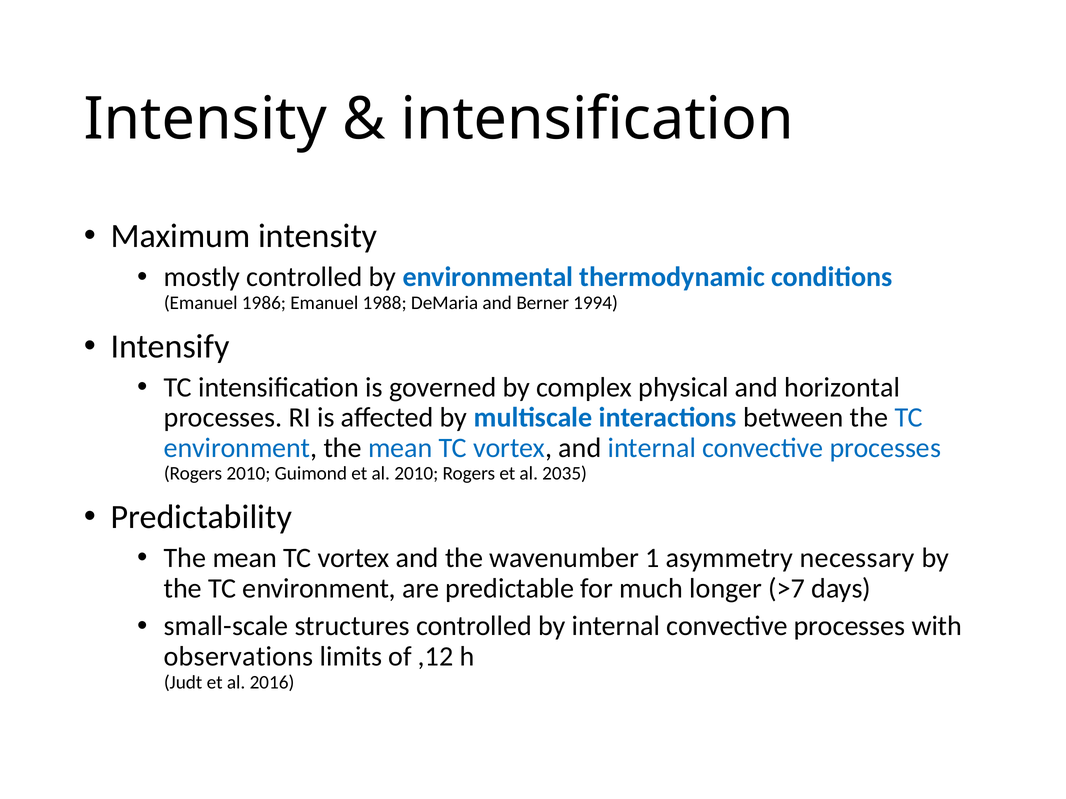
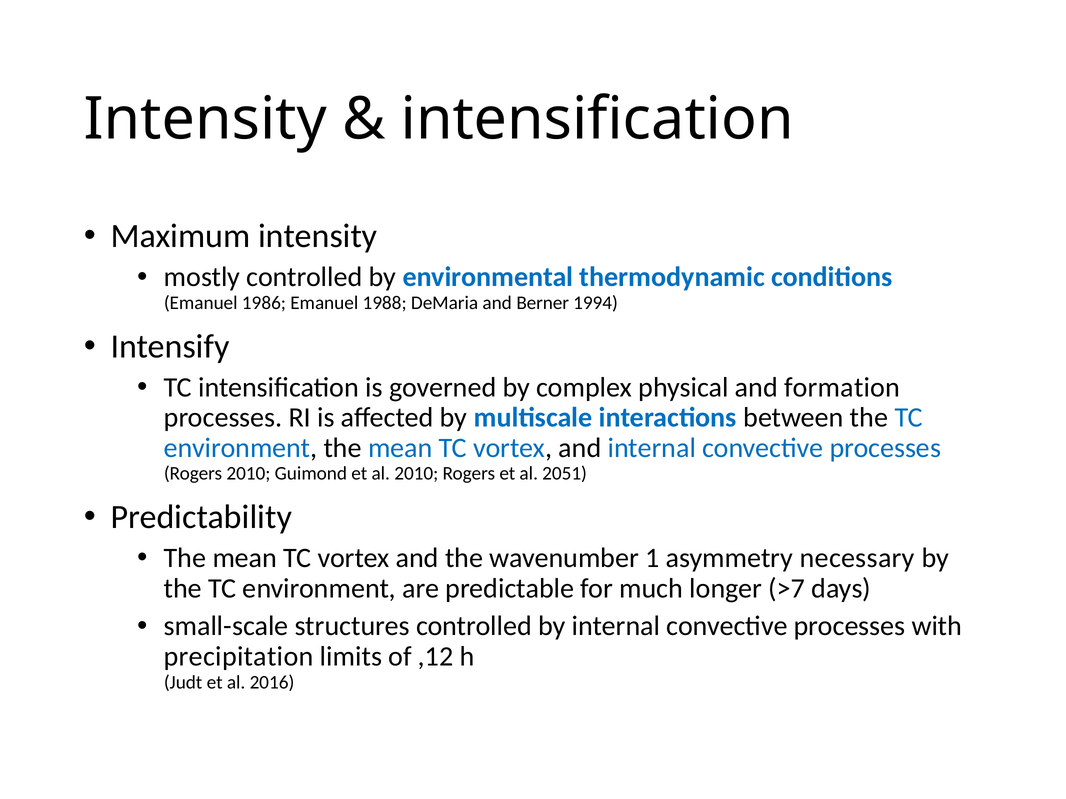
horizontal: horizontal -> formation (842, 387)
2035: 2035 -> 2051 (565, 474)
observations: observations -> precipitation (239, 657)
